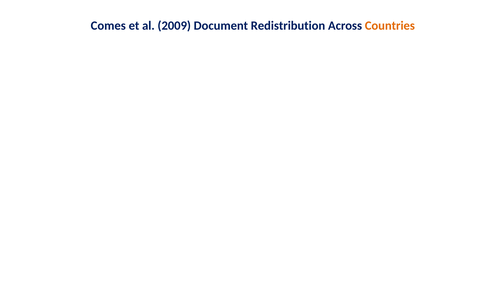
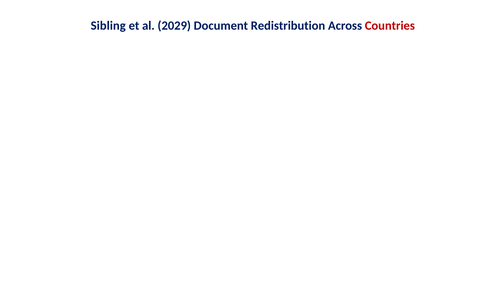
Comes: Comes -> Sibling (108, 26)
2009: 2009 -> 2029 (174, 26)
Countries colour: orange -> red (390, 26)
